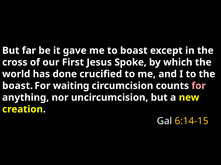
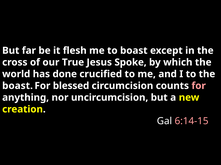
gave: gave -> flesh (75, 51)
First: First -> True (73, 63)
waiting: waiting -> blessed (71, 86)
6:14-15 colour: yellow -> pink (192, 122)
